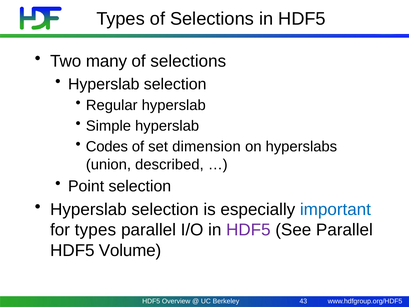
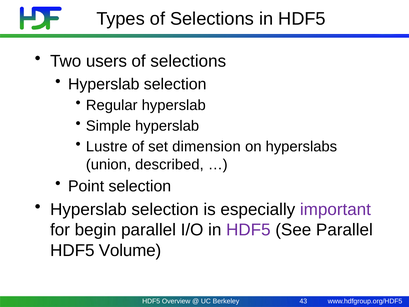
many: many -> users (106, 61)
Codes: Codes -> Lustre (107, 147)
important colour: blue -> purple (335, 209)
for types: types -> begin (96, 230)
